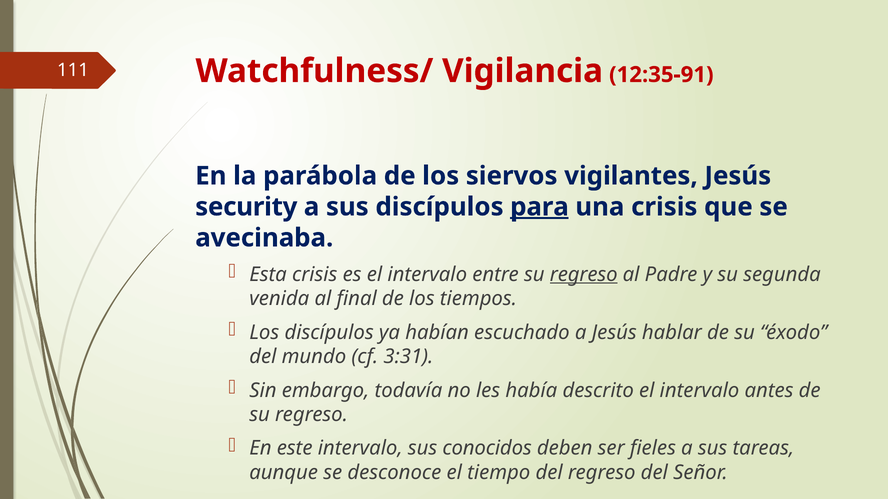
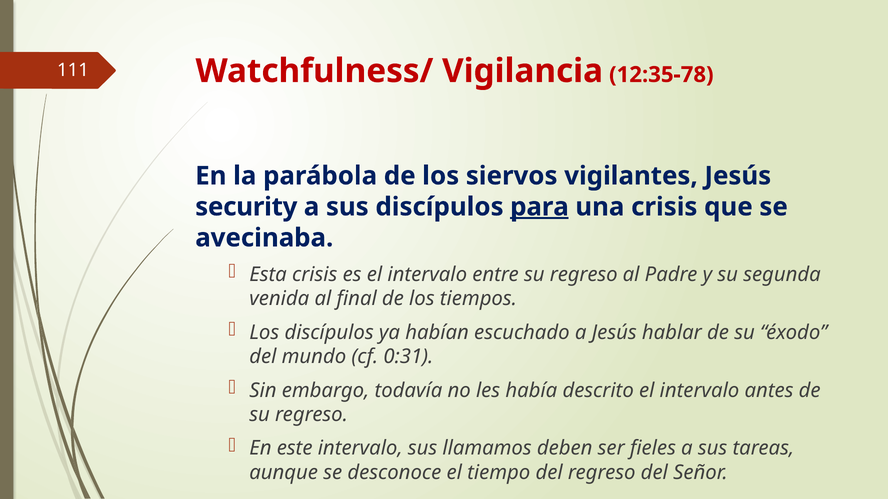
12:35-91: 12:35-91 -> 12:35-78 (661, 75)
regreso underline: present -> none (584, 275)
3:31: 3:31 -> 0:31 (408, 357)
conocidos: conocidos -> llamamos (487, 449)
